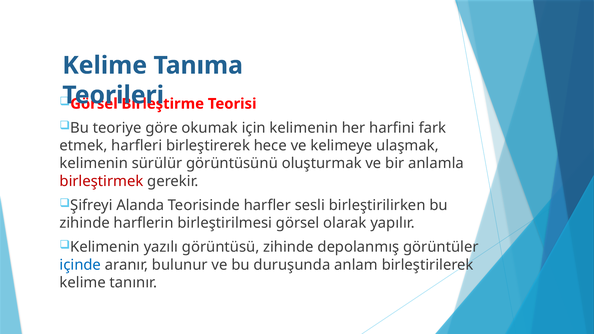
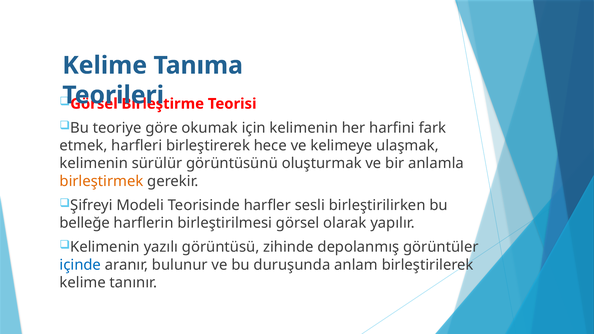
birleştirmek colour: red -> orange (102, 181)
Alanda: Alanda -> Modeli (140, 205)
zihinde: zihinde -> belleğe (85, 223)
